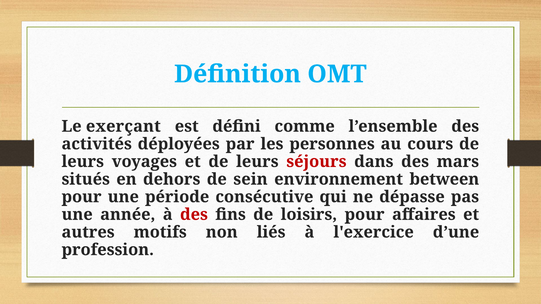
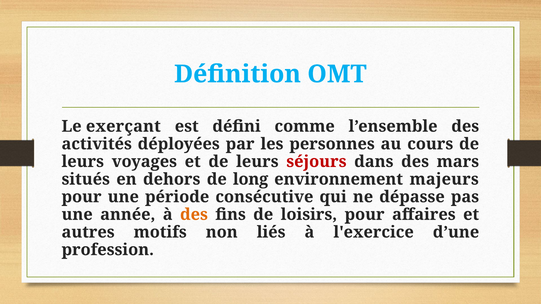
sein: sein -> long (251, 179)
between: between -> majeurs (444, 179)
des colour: red -> orange (194, 215)
